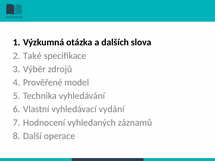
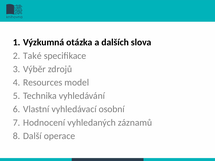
Prověřené: Prověřené -> Resources (43, 83)
vydání: vydání -> osobní (112, 109)
